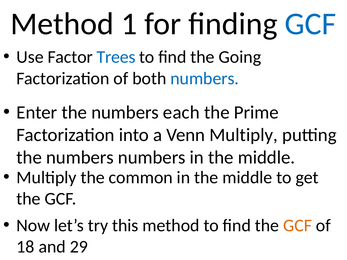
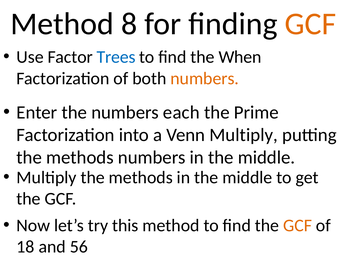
1: 1 -> 8 (129, 24)
GCF colour: blue -> orange (310, 24)
Going: Going -> When (240, 57)
numbers colour: blue -> orange (205, 78)
numbers: numbers -> methods (80, 158)
Multiply the common: common -> methods (141, 178)
29: 29 -> 56 (79, 247)
